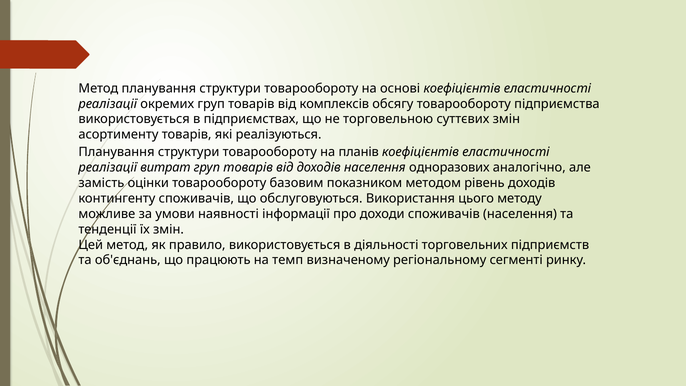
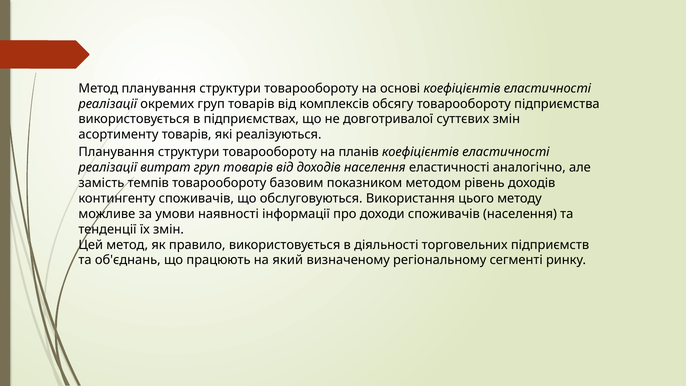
торговельною: торговельною -> довготривалої (388, 119)
населення одноразових: одноразових -> еластичності (449, 168)
оцінки: оцінки -> темпів (148, 183)
темп: темп -> який (288, 260)
